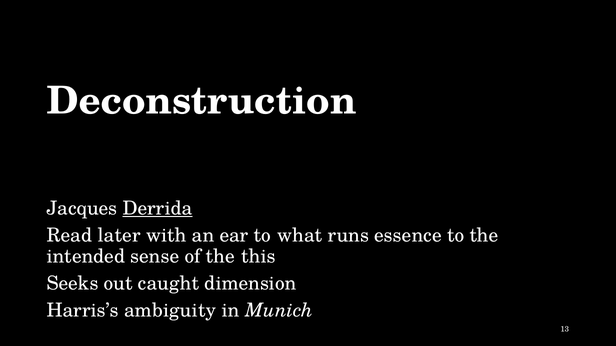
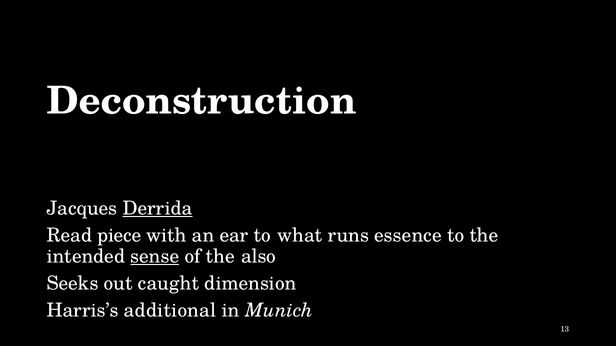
later: later -> piece (119, 236)
sense underline: none -> present (155, 257)
this: this -> also (258, 257)
ambiguity: ambiguity -> additional (170, 311)
